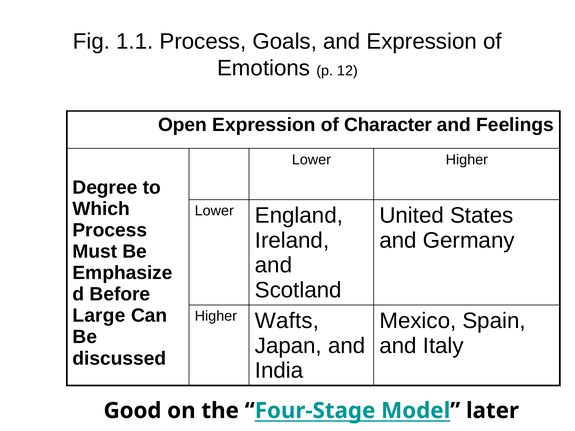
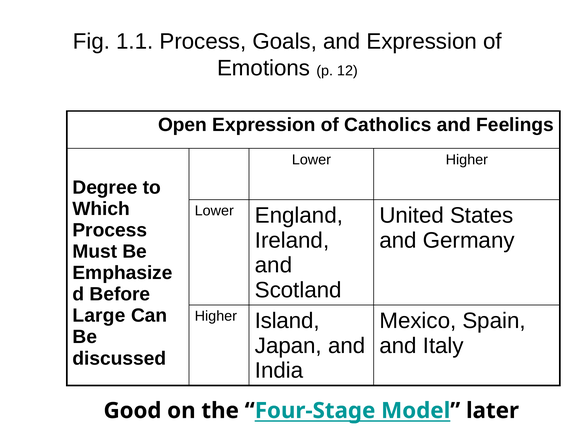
Character: Character -> Catholics (388, 125)
Wafts: Wafts -> Island (287, 321)
